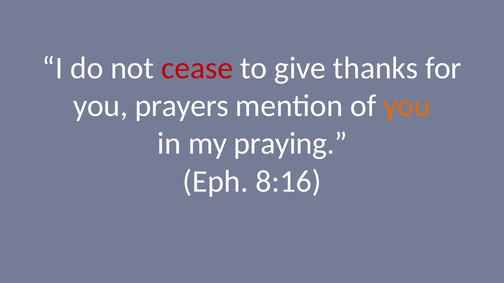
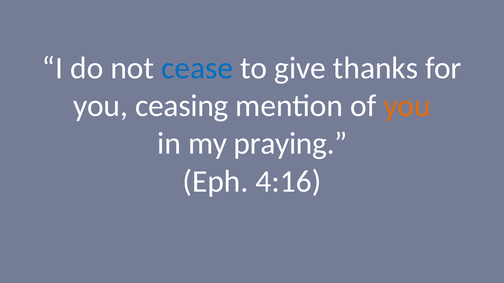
cease colour: red -> blue (197, 68)
prayers: prayers -> ceasing (182, 106)
8:16: 8:16 -> 4:16 (288, 182)
